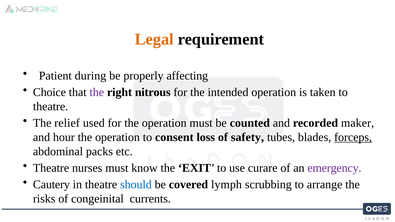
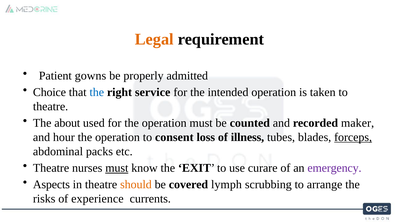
during: during -> gowns (90, 76)
affecting: affecting -> admitted (187, 76)
the colour: purple -> blue (97, 92)
nitrous: nitrous -> service (153, 92)
relief: relief -> about (67, 123)
safety: safety -> illness (247, 137)
must underline: none -> present (117, 168)
Cautery: Cautery -> Aspects (51, 185)
should colour: blue -> orange (136, 185)
congeinital: congeinital -> experience (97, 199)
